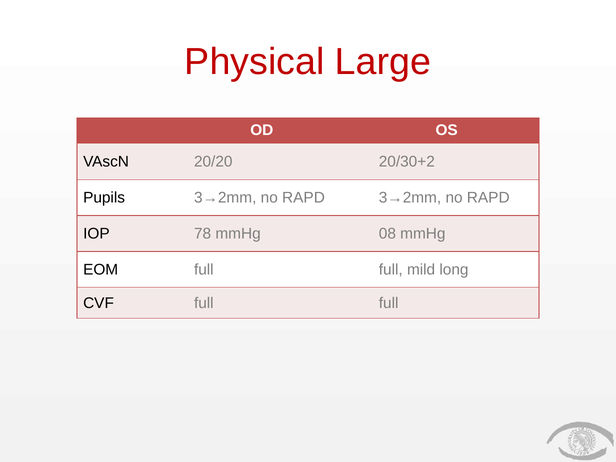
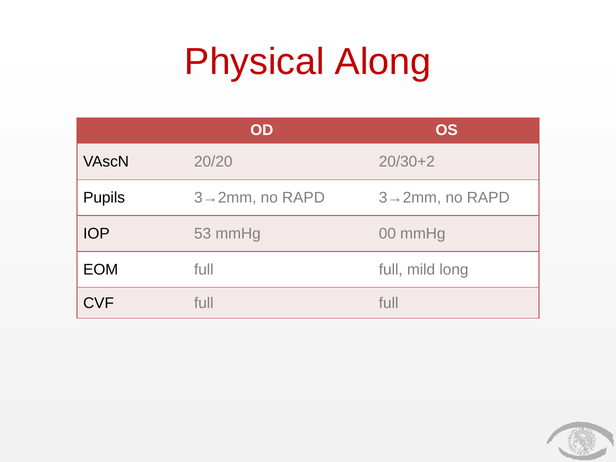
Large: Large -> Along (383, 62)
78: 78 -> 53 (203, 234)
08: 08 -> 00 (387, 234)
